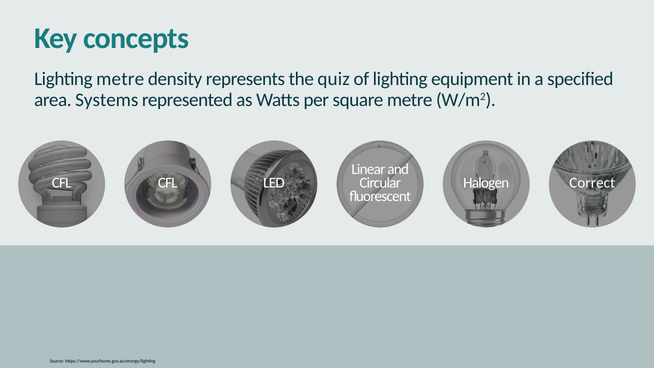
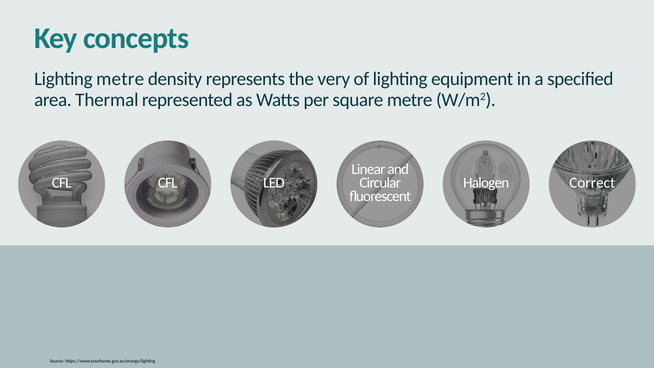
quiz: quiz -> very (334, 79)
Systems: Systems -> Thermal (107, 100)
